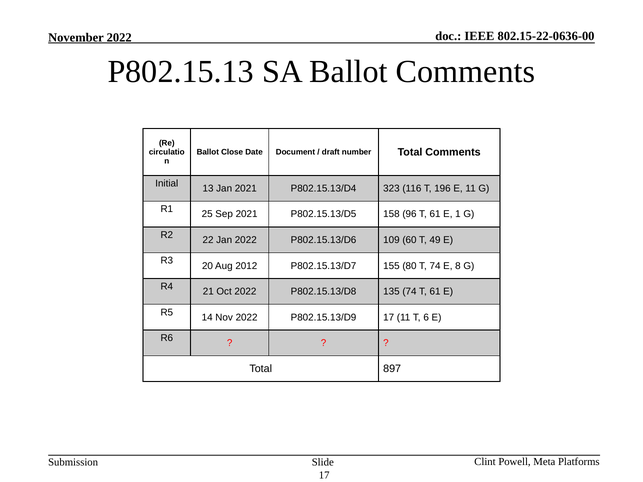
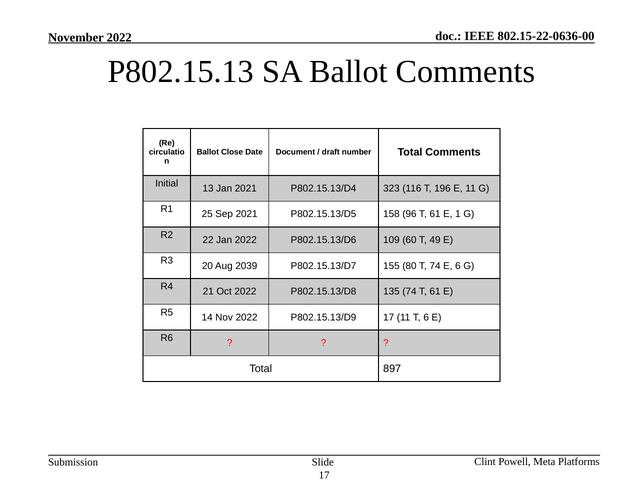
2012: 2012 -> 2039 (246, 266)
E 8: 8 -> 6 (458, 266)
